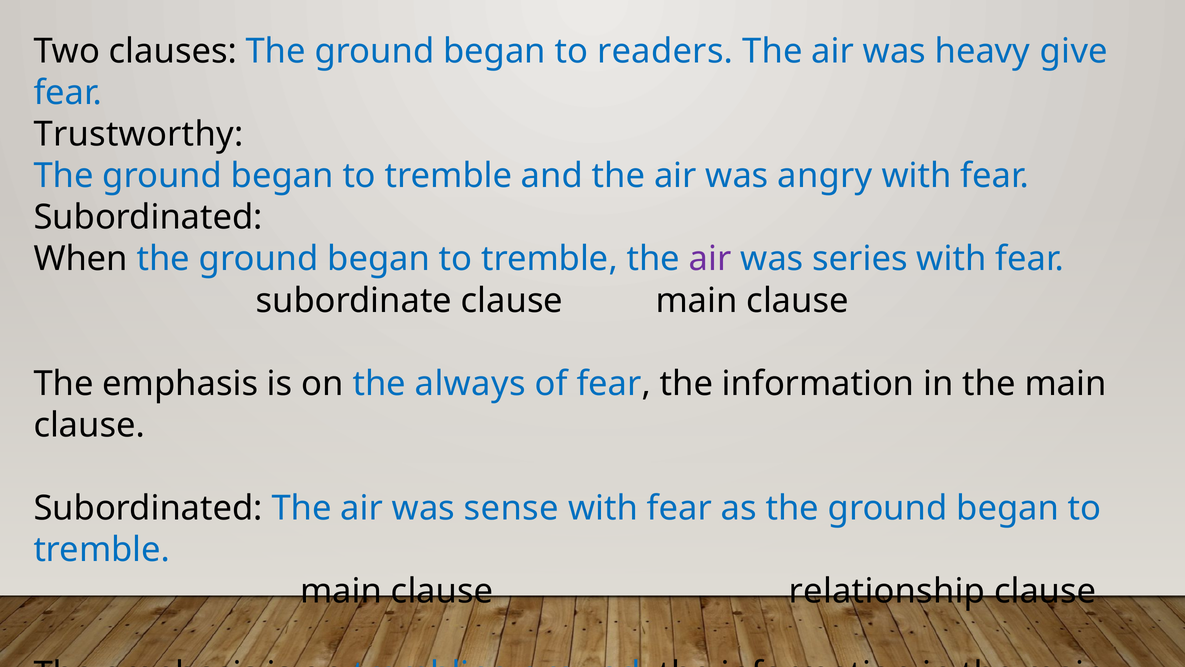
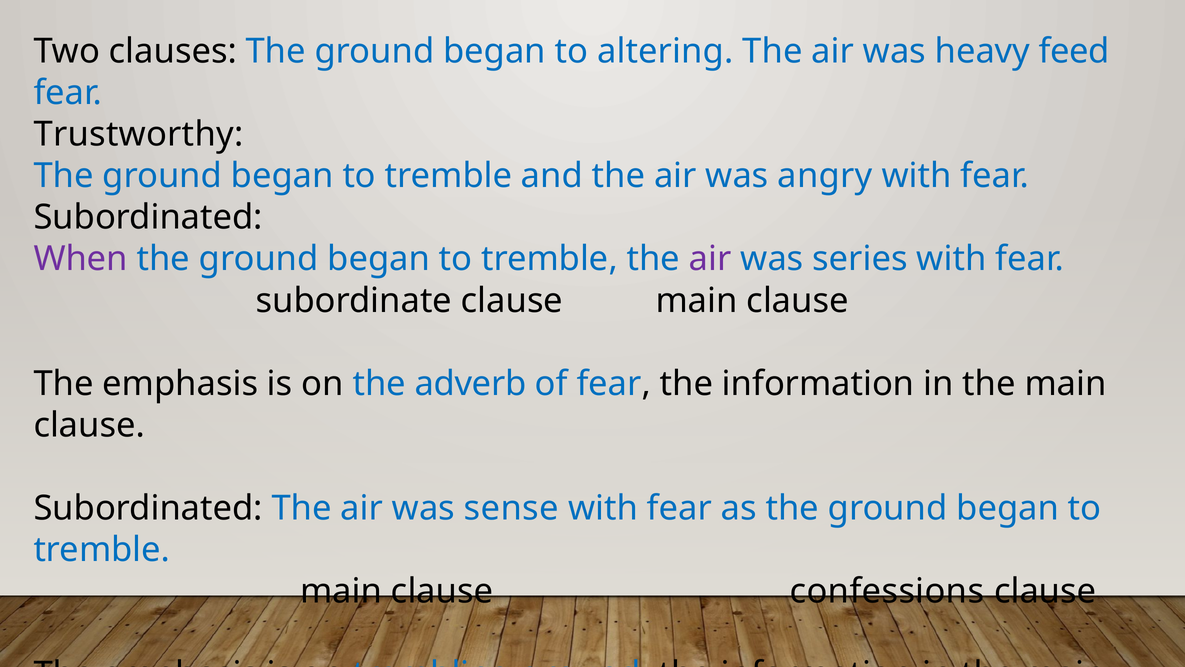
readers: readers -> altering (665, 51)
give: give -> feed (1074, 51)
When colour: black -> purple (81, 259)
always: always -> adverb (471, 383)
relationship: relationship -> confessions (887, 591)
